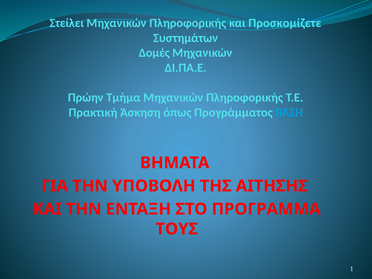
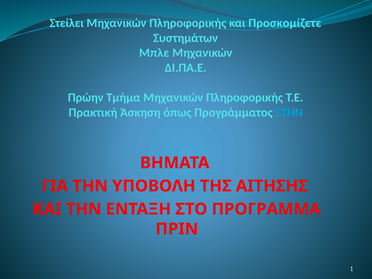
Δομές: Δομές -> Μπλε (154, 53)
ΒΆΣΗ: ΒΆΣΗ -> ΣΤΗΝ (289, 112)
ΤΟΥΣ: ΤΟΥΣ -> ΠΡΙΝ (177, 229)
